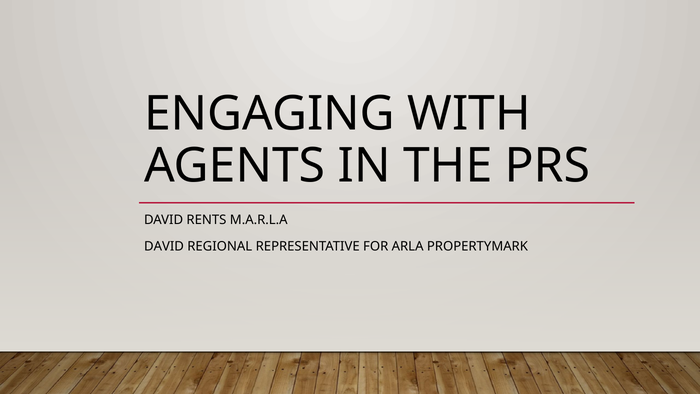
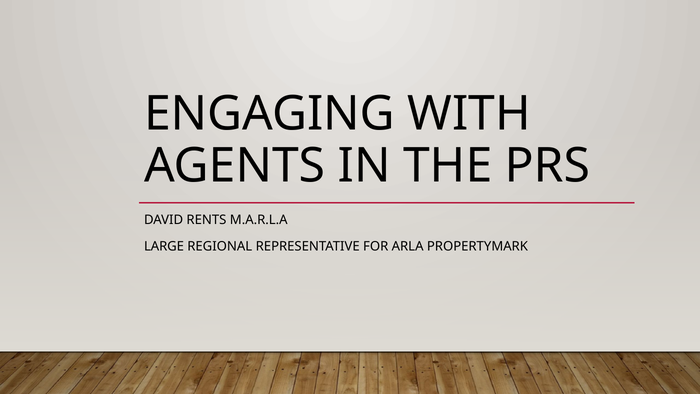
DAVID: DAVID -> LARGE (164, 246)
